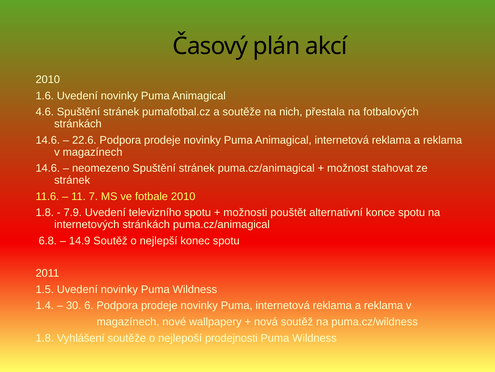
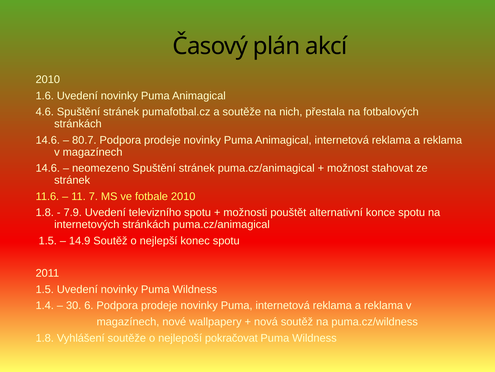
22.6: 22.6 -> 80.7 (84, 140)
6.8: 6.8 -> 1.5 (48, 240)
prodejnosti: prodejnosti -> pokračovat (231, 337)
